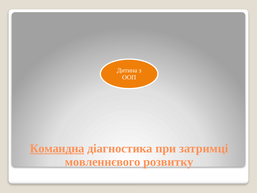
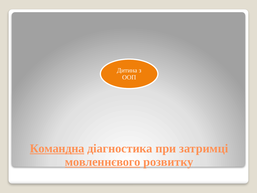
мовленнєвого underline: none -> present (103, 162)
